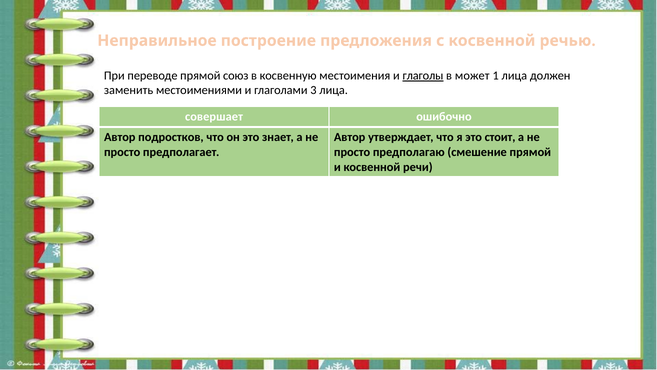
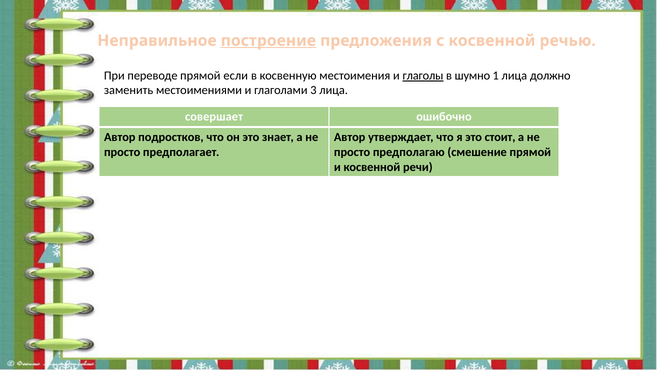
построение underline: none -> present (268, 41)
союз: союз -> если (236, 76)
может: может -> шумно (472, 76)
должен: должен -> должно (550, 76)
